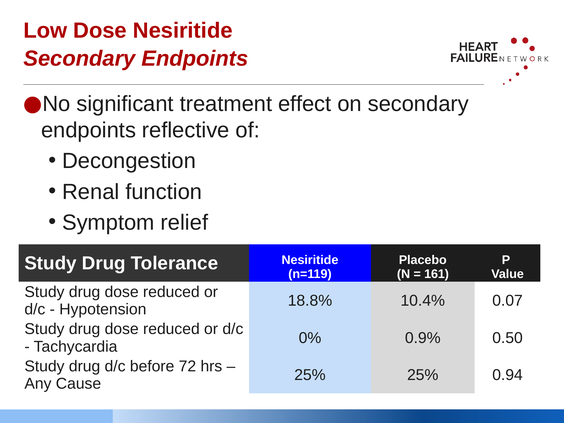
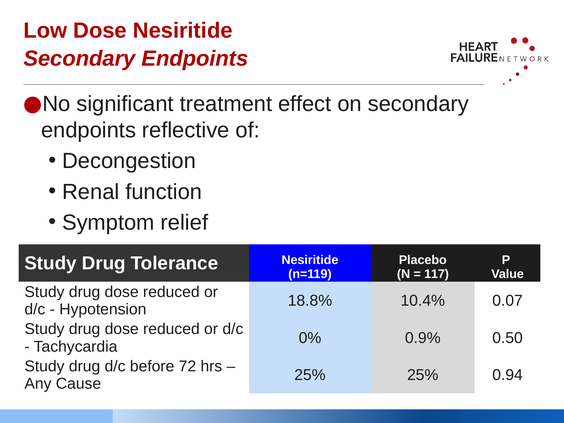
161: 161 -> 117 (437, 274)
